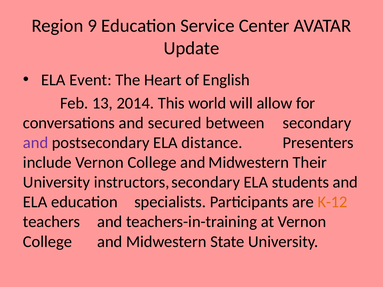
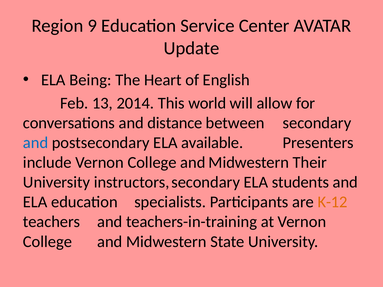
Event: Event -> Being (90, 80)
secured: secured -> distance (175, 123)
and colour: purple -> blue (36, 143)
distance: distance -> available (212, 143)
